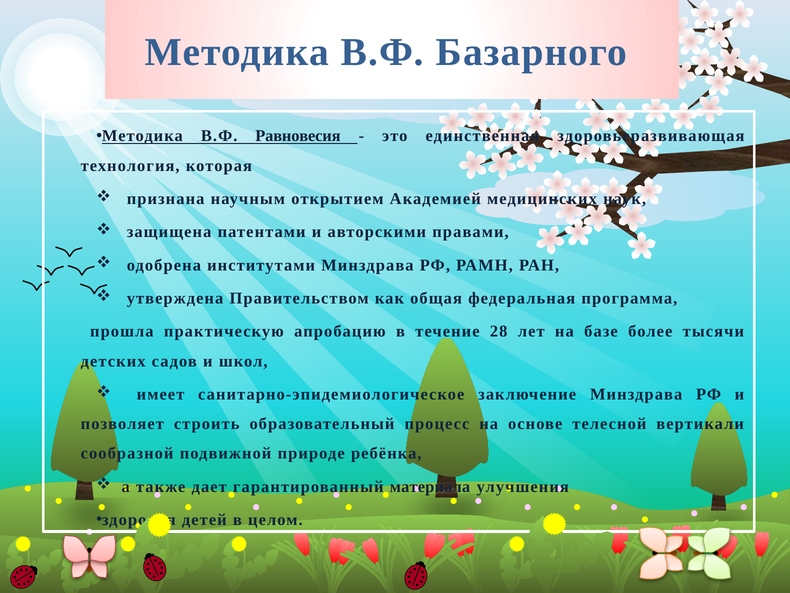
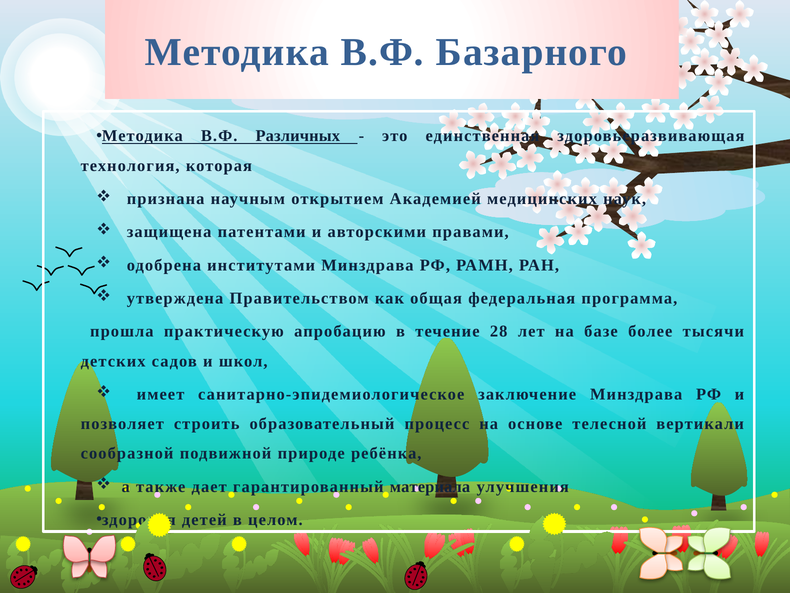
Равновесия: Равновесия -> Различных (298, 136)
